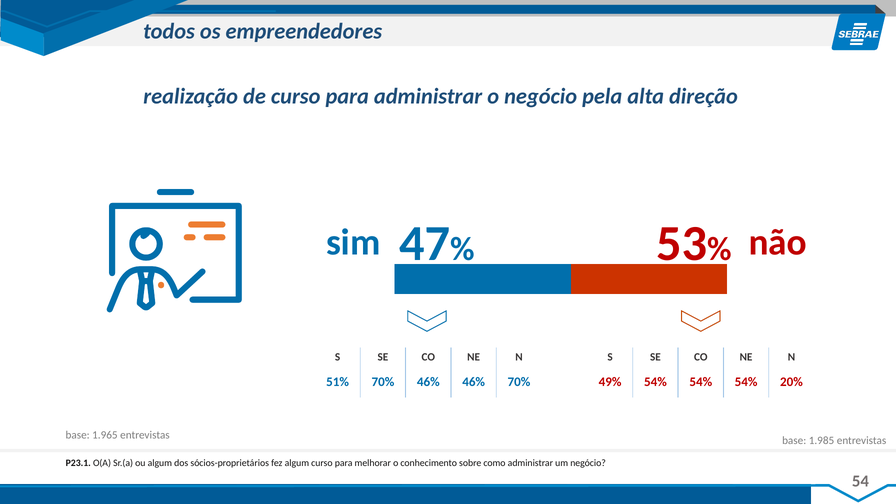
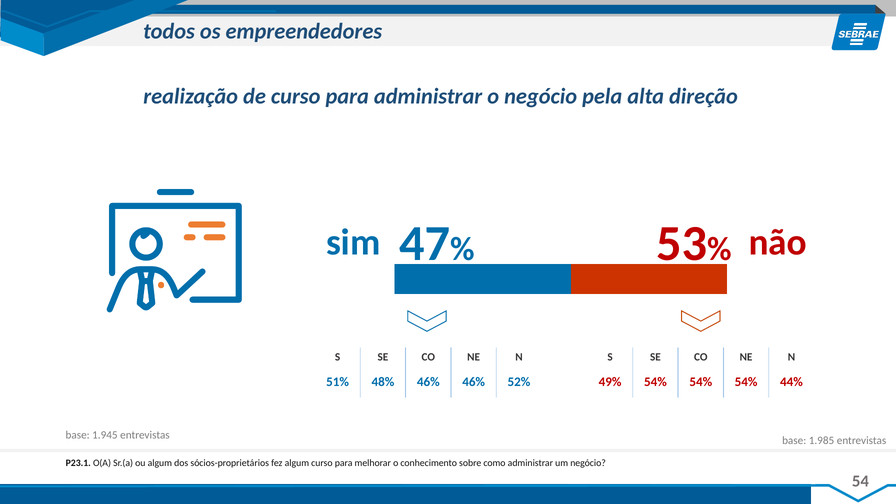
51% 70%: 70% -> 48% (383, 382)
46% 70%: 70% -> 52% (519, 382)
20%: 20% -> 44% (791, 382)
1.965: 1.965 -> 1.945 (105, 435)
